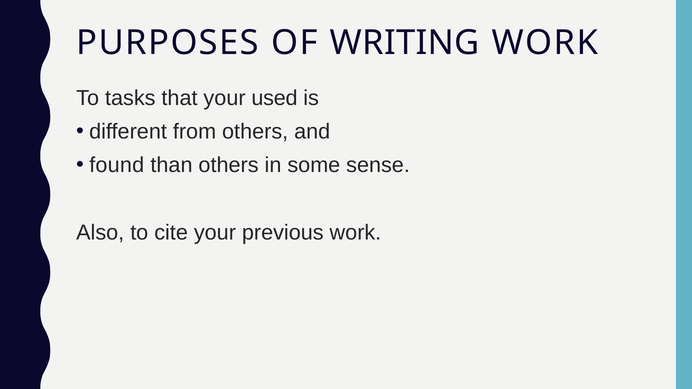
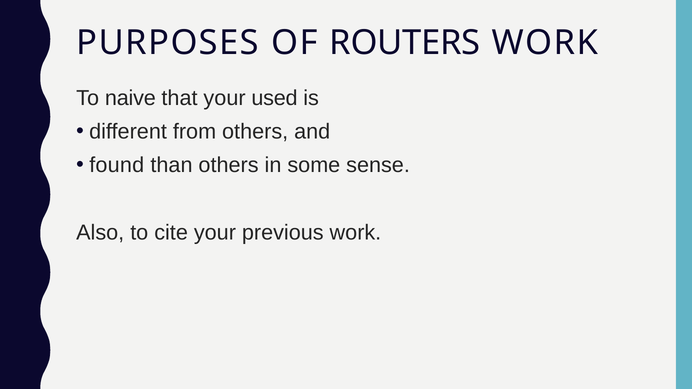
WRITING: WRITING -> ROUTERS (405, 43)
tasks: tasks -> naive (130, 98)
